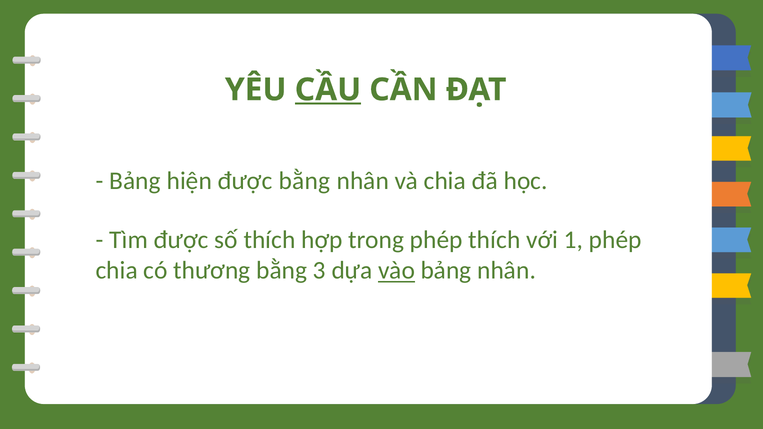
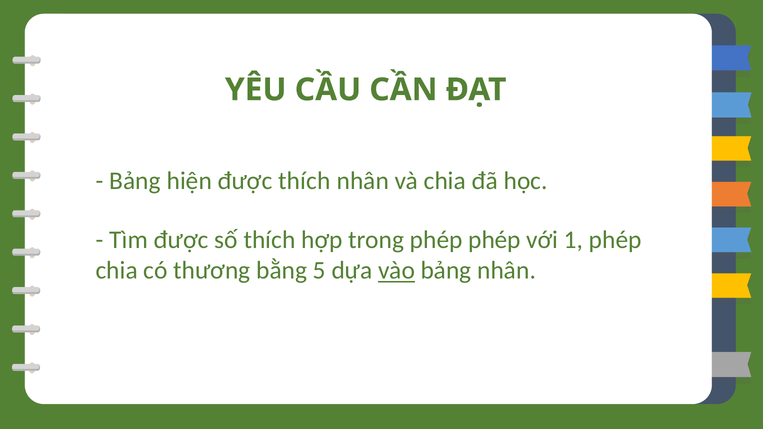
CẦU underline: present -> none (328, 90)
được bằng: bằng -> thích (304, 181)
phép thích: thích -> phép (495, 240)
3: 3 -> 5 (319, 271)
